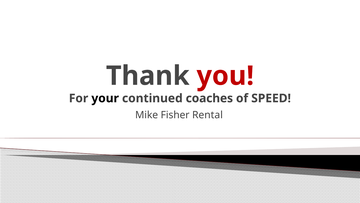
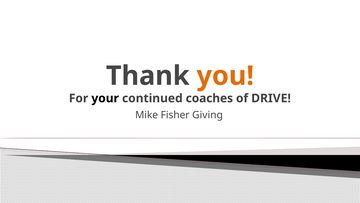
you colour: red -> orange (225, 76)
SPEED: SPEED -> DRIVE (271, 98)
Rental: Rental -> Giving (208, 115)
